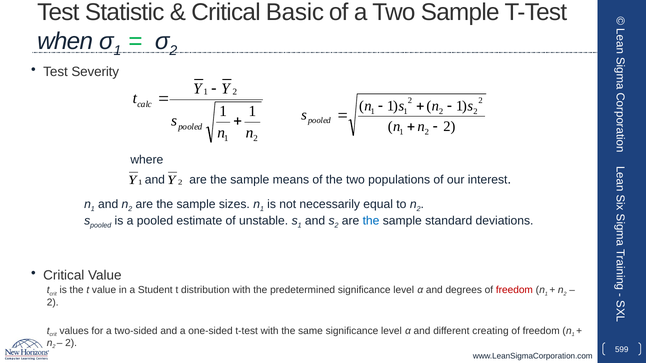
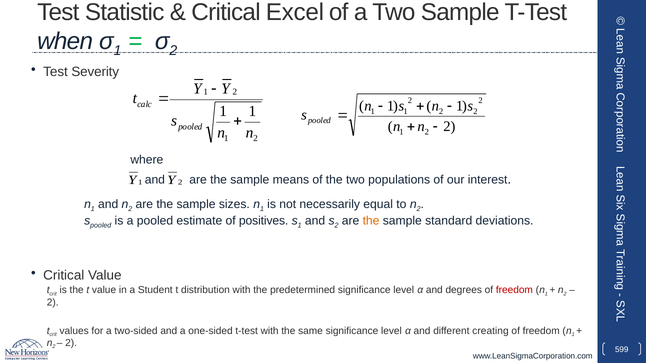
Basic: Basic -> Excel (295, 12)
unstable: unstable -> positives (264, 221)
the colour: blue -> orange (371, 221)
